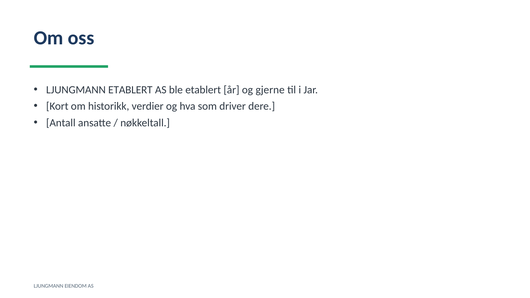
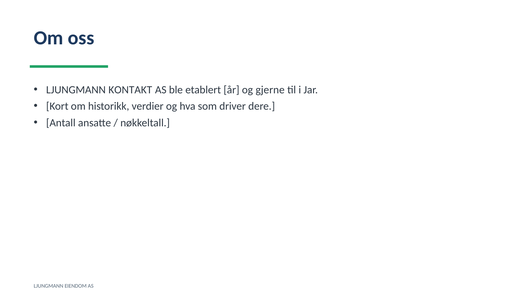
LJUNGMANN ETABLERT: ETABLERT -> KONTAKT (130, 90)
